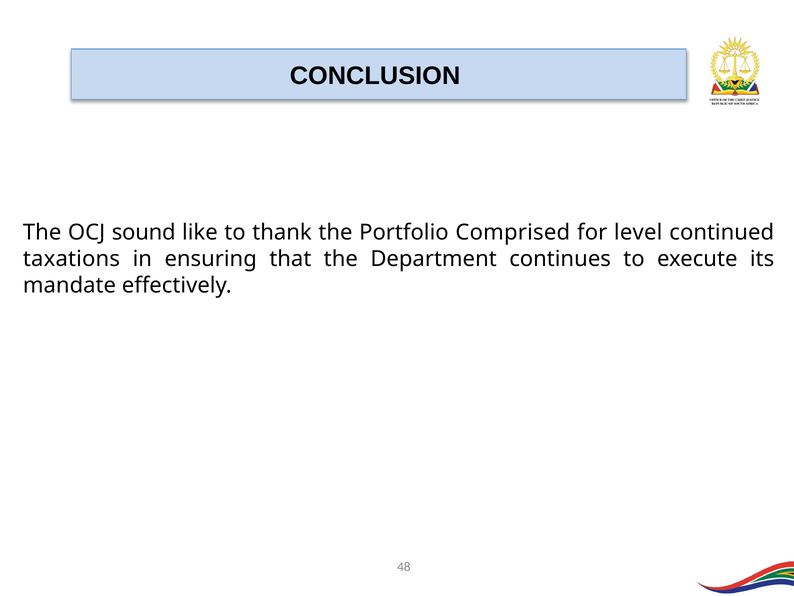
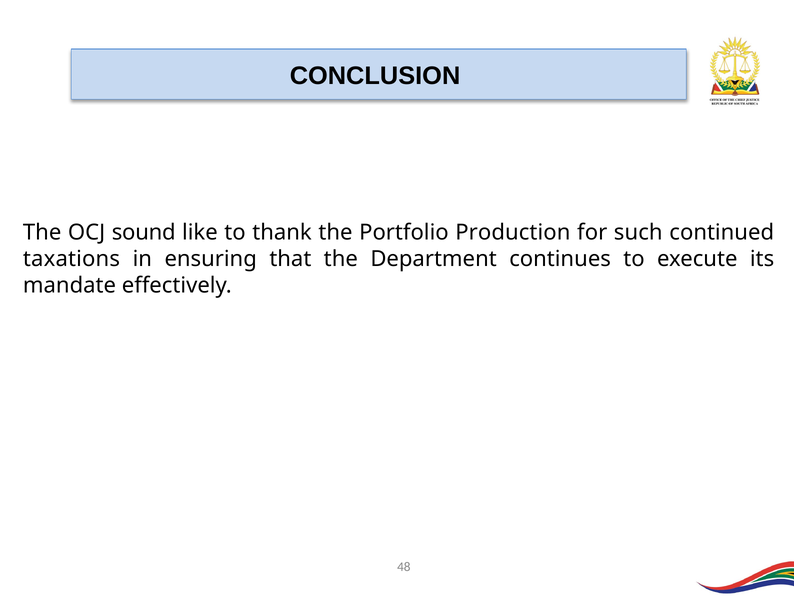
Comprised: Comprised -> Production (513, 232)
level: level -> such (638, 232)
